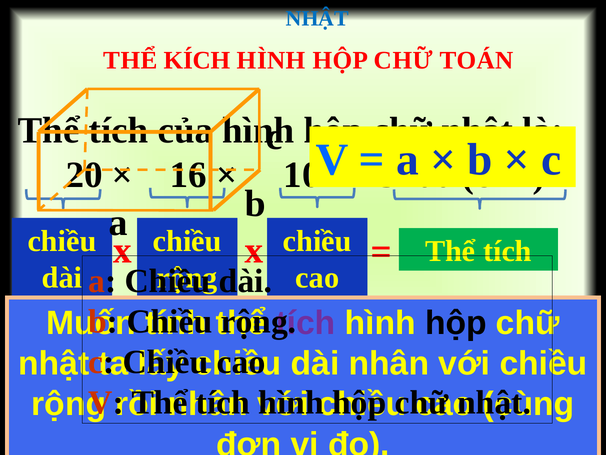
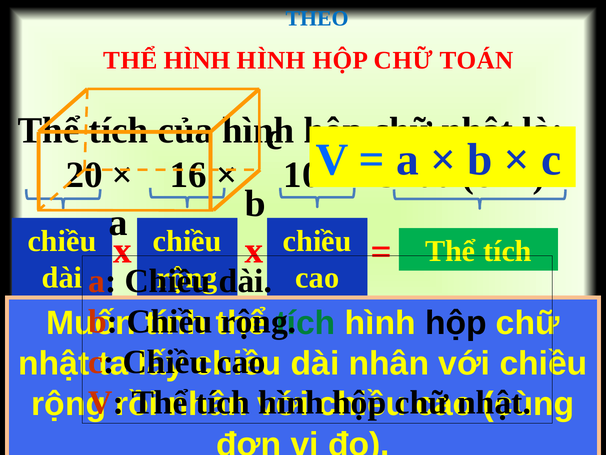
NHẬT: NHẬT -> THEO (317, 19)
THỂ KÍCH: KÍCH -> HÌNH (197, 61)
tích colour: purple -> green (306, 323)
